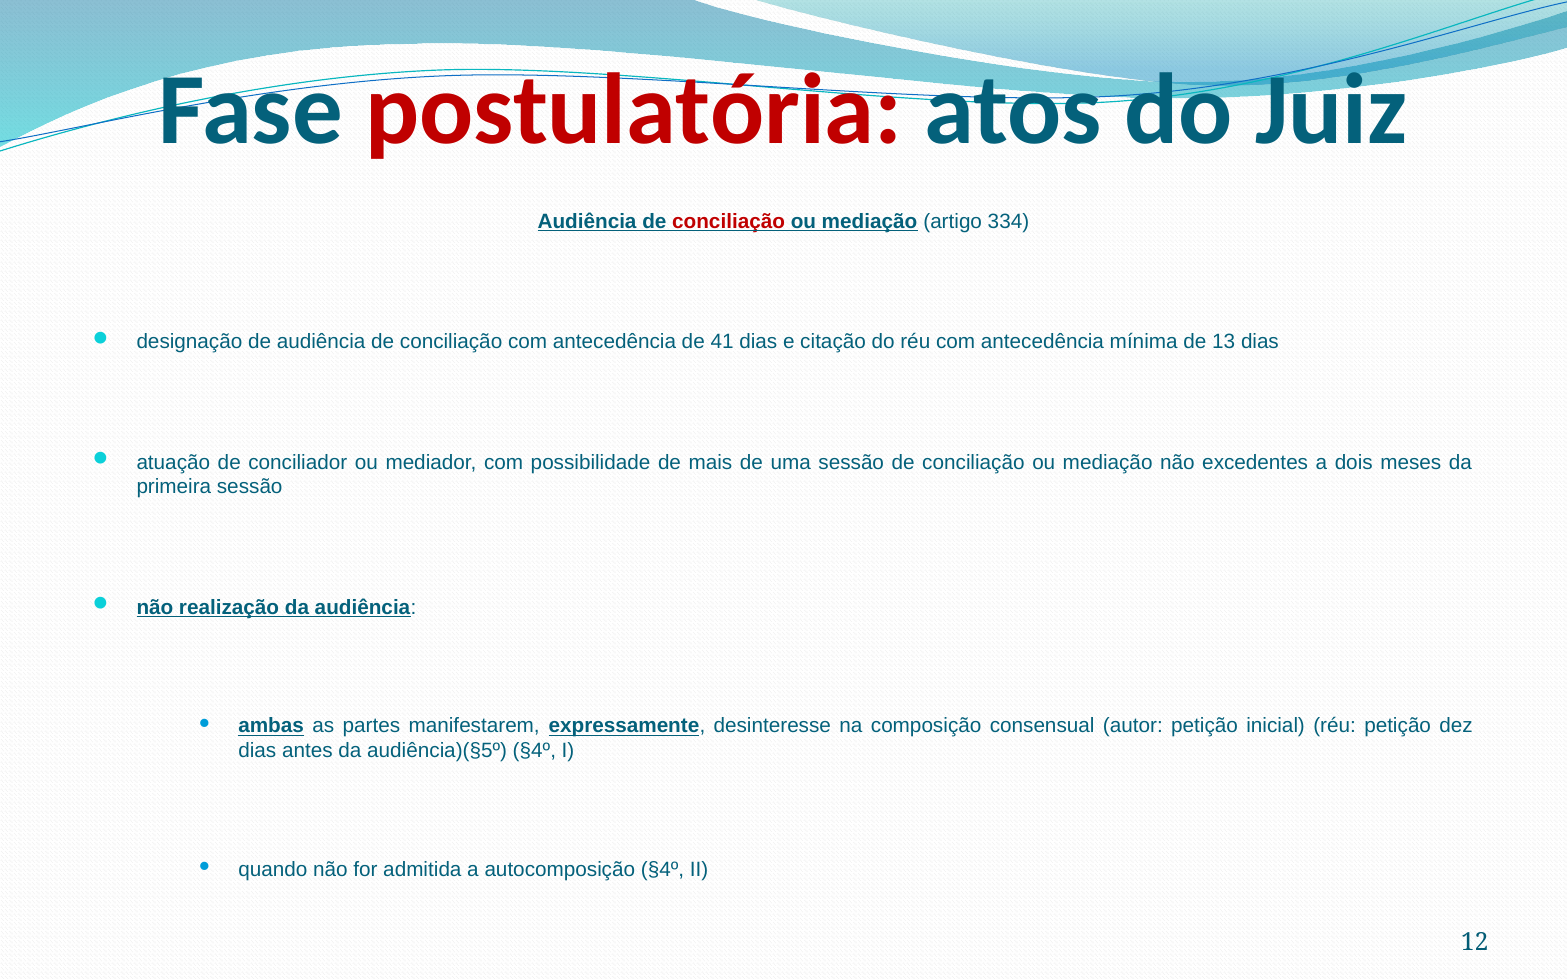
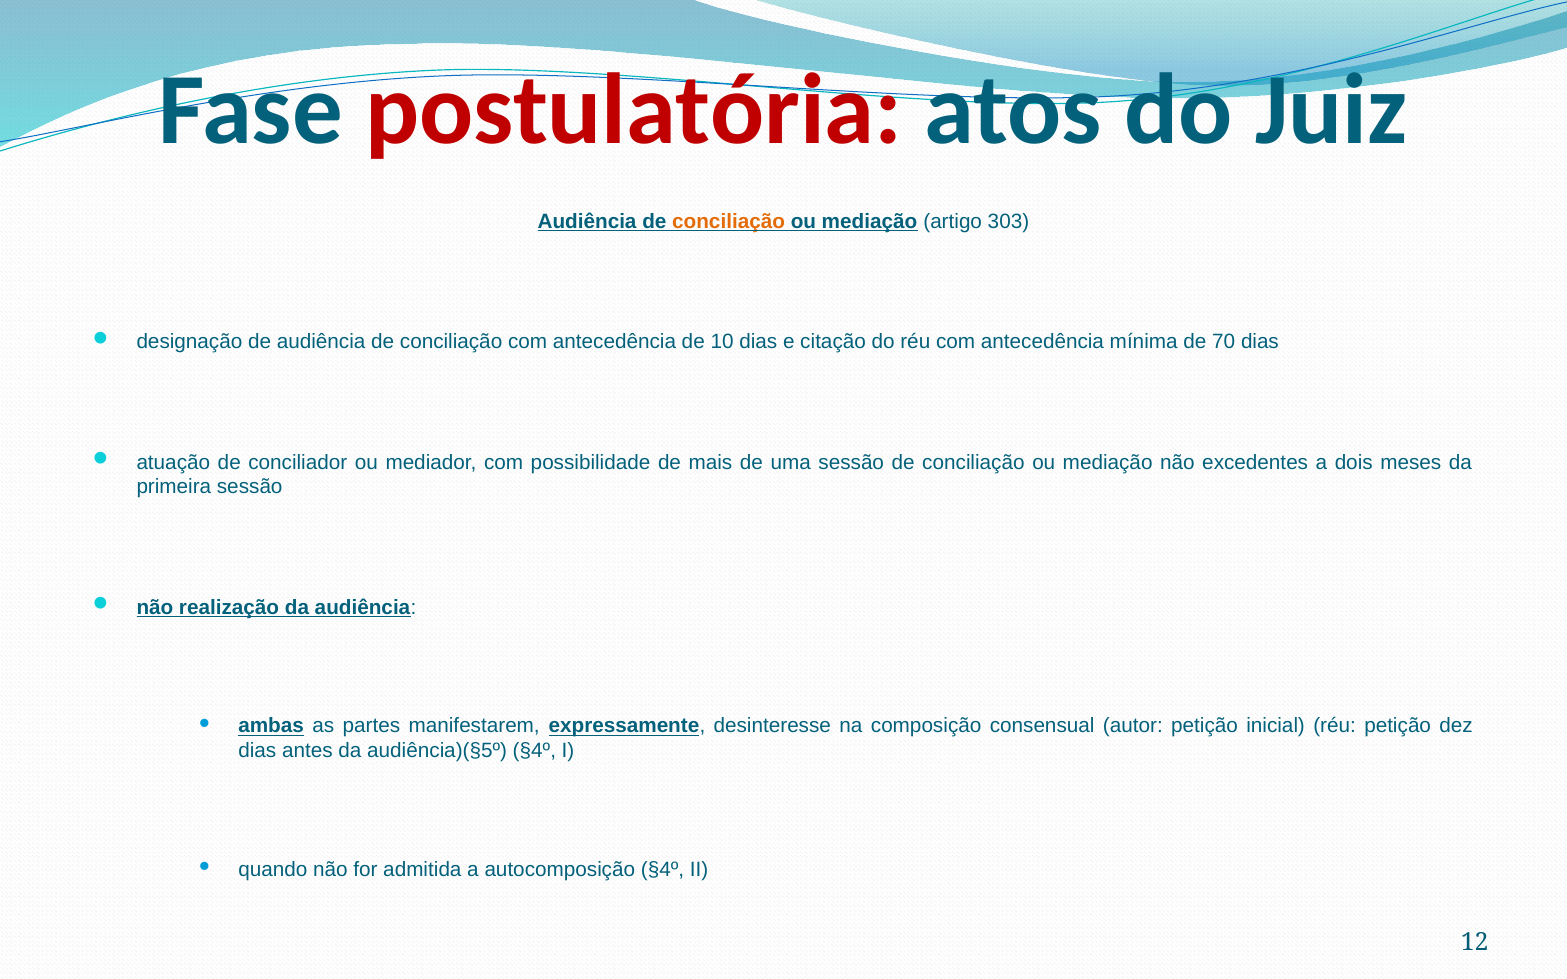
conciliação colour: red -> orange (729, 221)
334: 334 -> 303 (1008, 221)
41: 41 -> 10 (722, 342)
13: 13 -> 70 (1224, 342)
